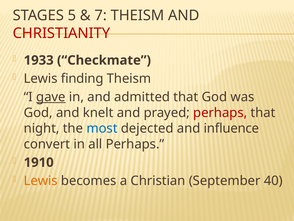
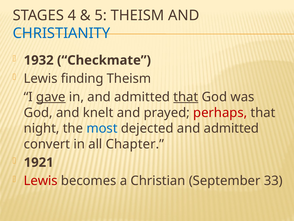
5: 5 -> 4 (72, 15)
7: 7 -> 5 (101, 15)
CHRISTIANITY colour: red -> blue (61, 33)
1933: 1933 -> 1932 (39, 60)
that underline: none -> present (186, 97)
dejected and influence: influence -> admitted (231, 128)
all Perhaps: Perhaps -> Chapter (135, 144)
1910: 1910 -> 1921 (39, 162)
Lewis colour: orange -> red (41, 180)
40: 40 -> 33 (273, 180)
